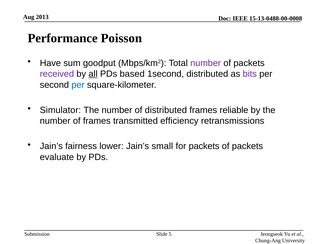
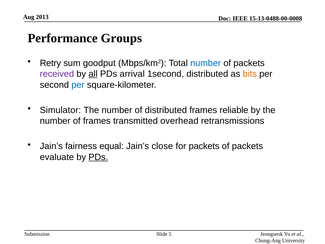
Poisson: Poisson -> Groups (121, 38)
Have: Have -> Retry (50, 63)
number colour: purple -> blue (206, 63)
based: based -> arrival (132, 74)
bits colour: purple -> orange (250, 74)
efficiency: efficiency -> overhead (179, 121)
lower: lower -> equal (112, 146)
small: small -> close (162, 146)
PDs underline: none -> present (98, 157)
